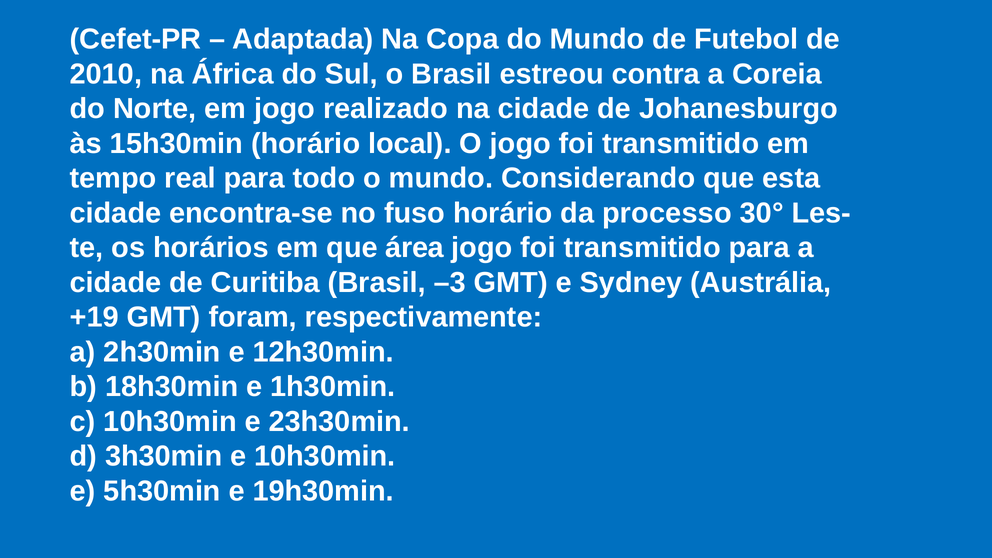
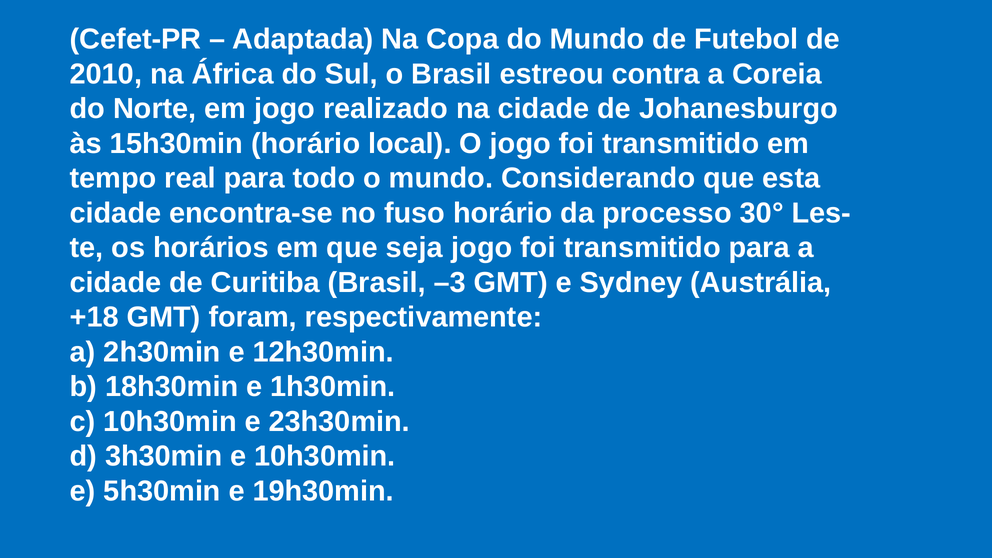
área: área -> seja (414, 248)
+19: +19 -> +18 (94, 317)
